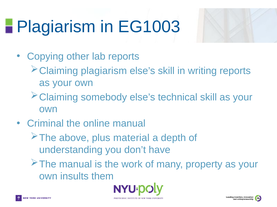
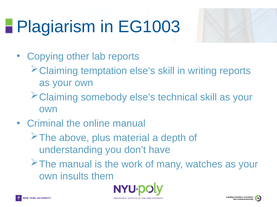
plagiarism: plagiarism -> temptation (104, 71)
property: property -> watches (204, 165)
